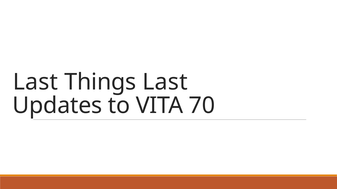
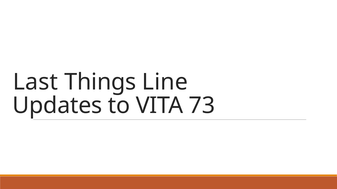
Things Last: Last -> Line (165, 82)
70: 70 -> 73 (202, 106)
